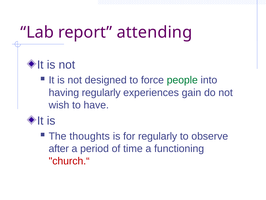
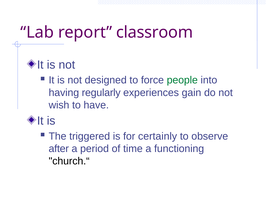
attending: attending -> classroom (155, 32)
thoughts: thoughts -> triggered (90, 136)
for regularly: regularly -> certainly (158, 136)
church.“ colour: red -> black (69, 161)
